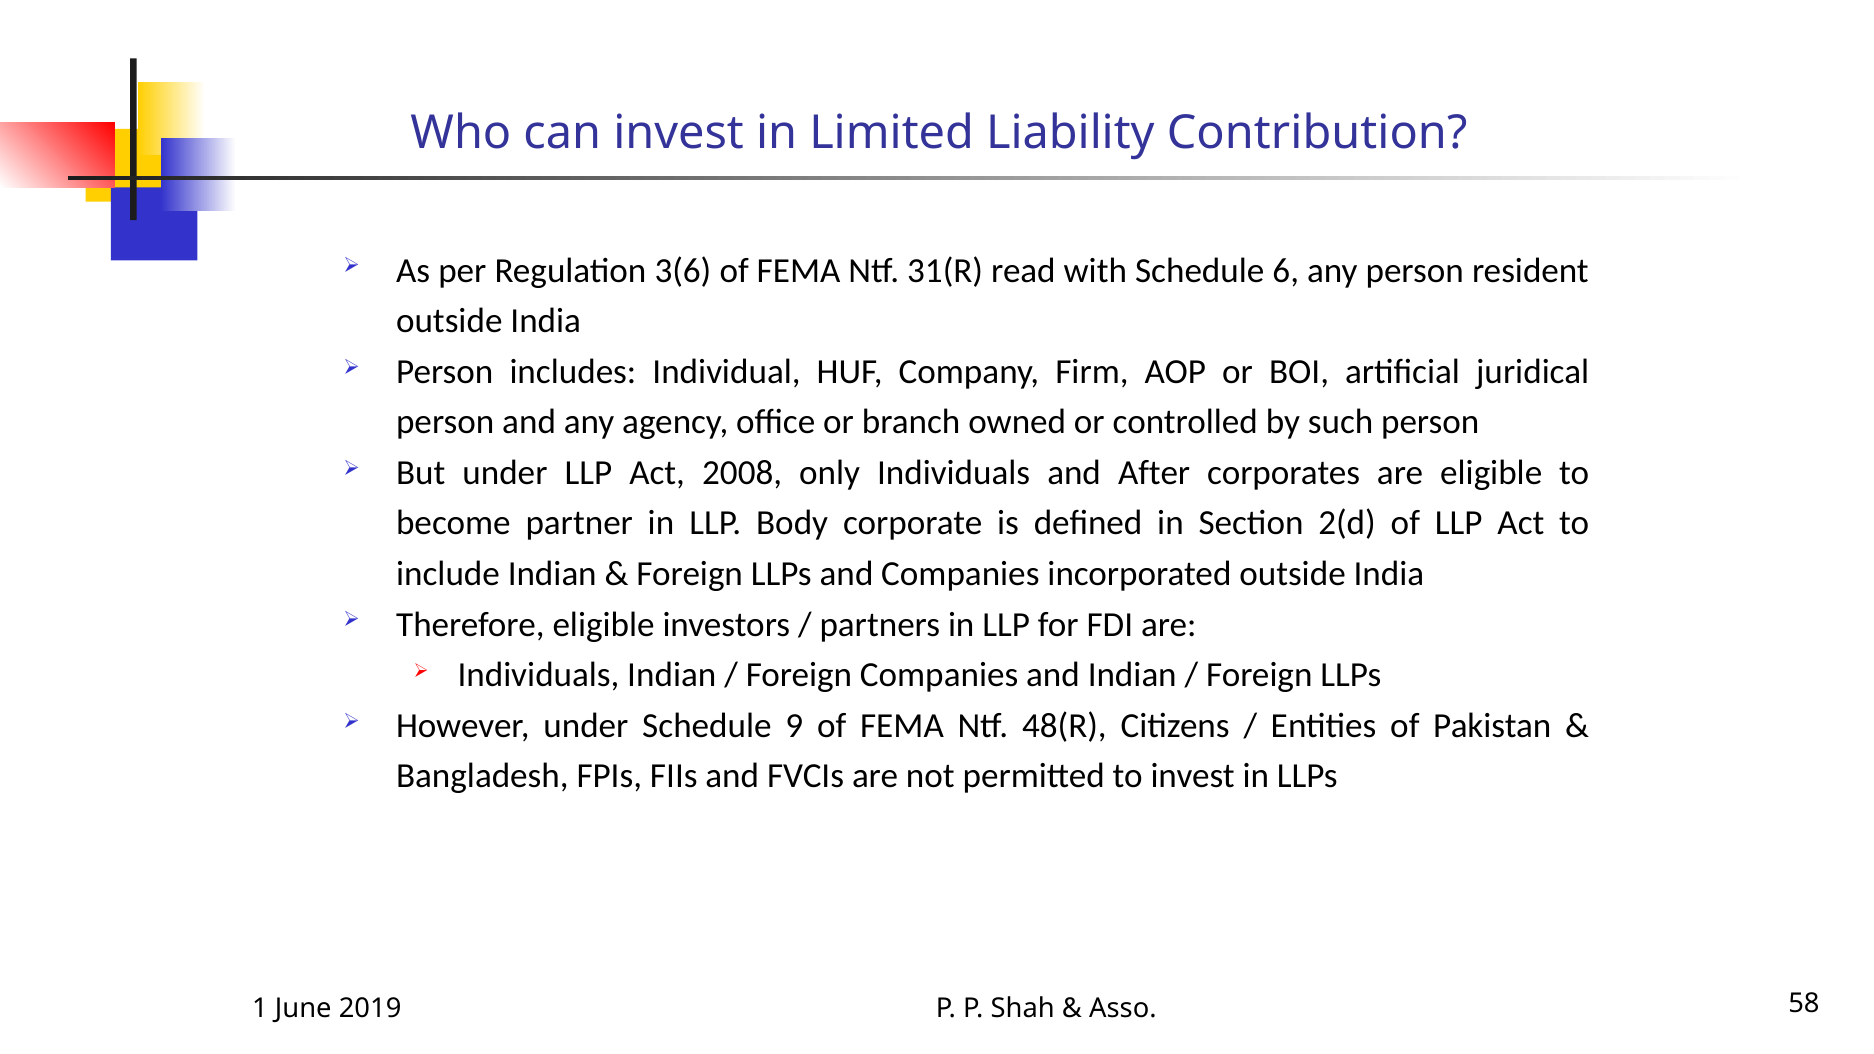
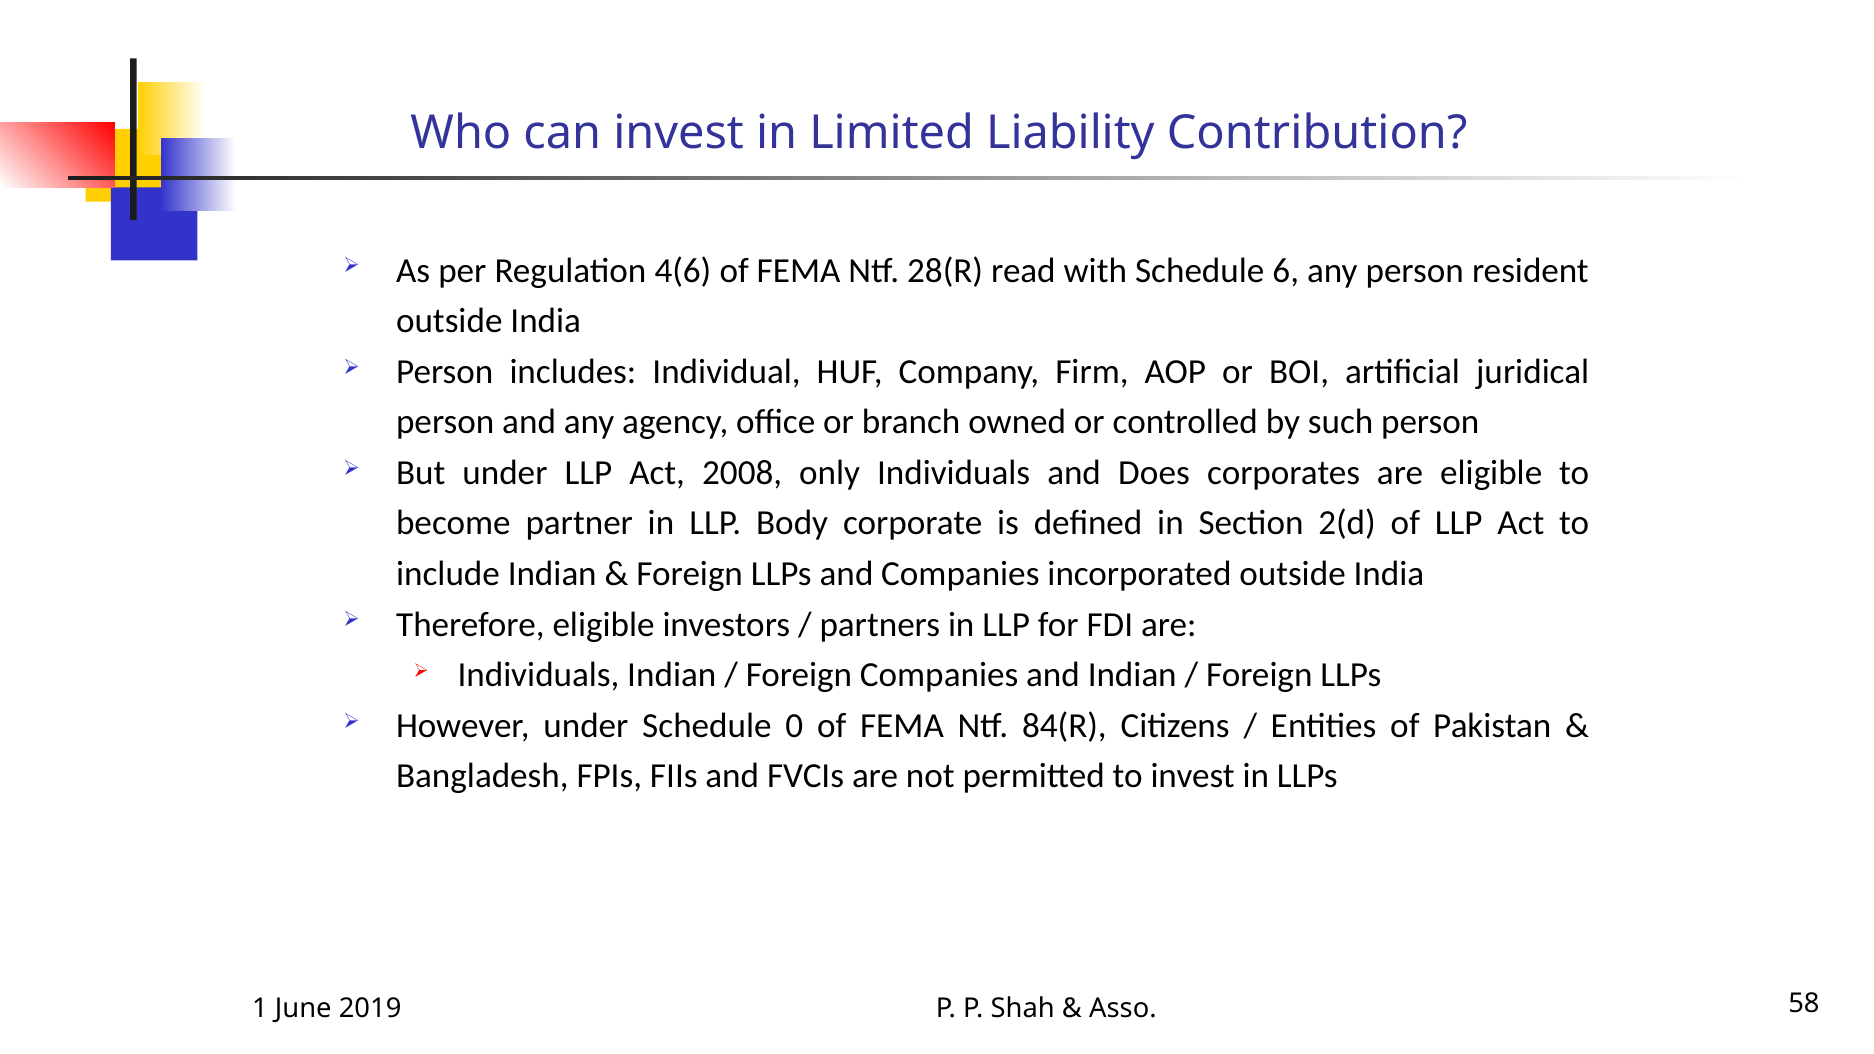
3(6: 3(6 -> 4(6 (683, 270)
31(R: 31(R -> 28(R (945, 270)
After: After -> Does (1154, 473)
9: 9 -> 0 (794, 726)
48(R: 48(R -> 84(R (1064, 726)
